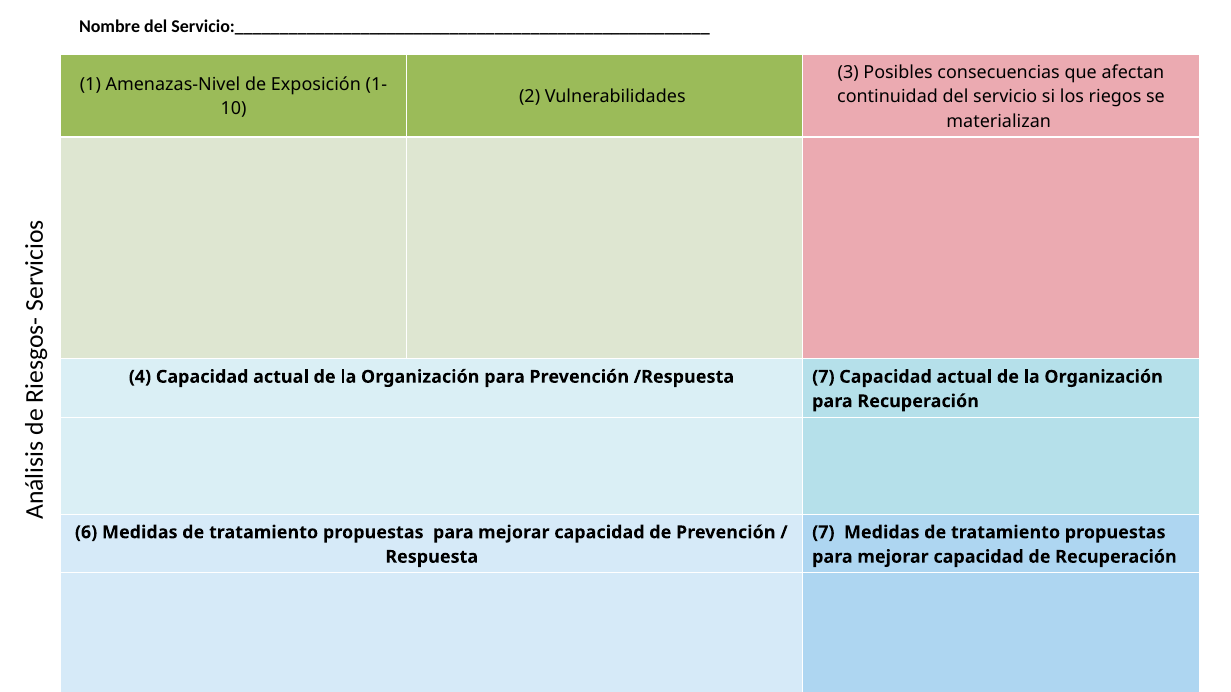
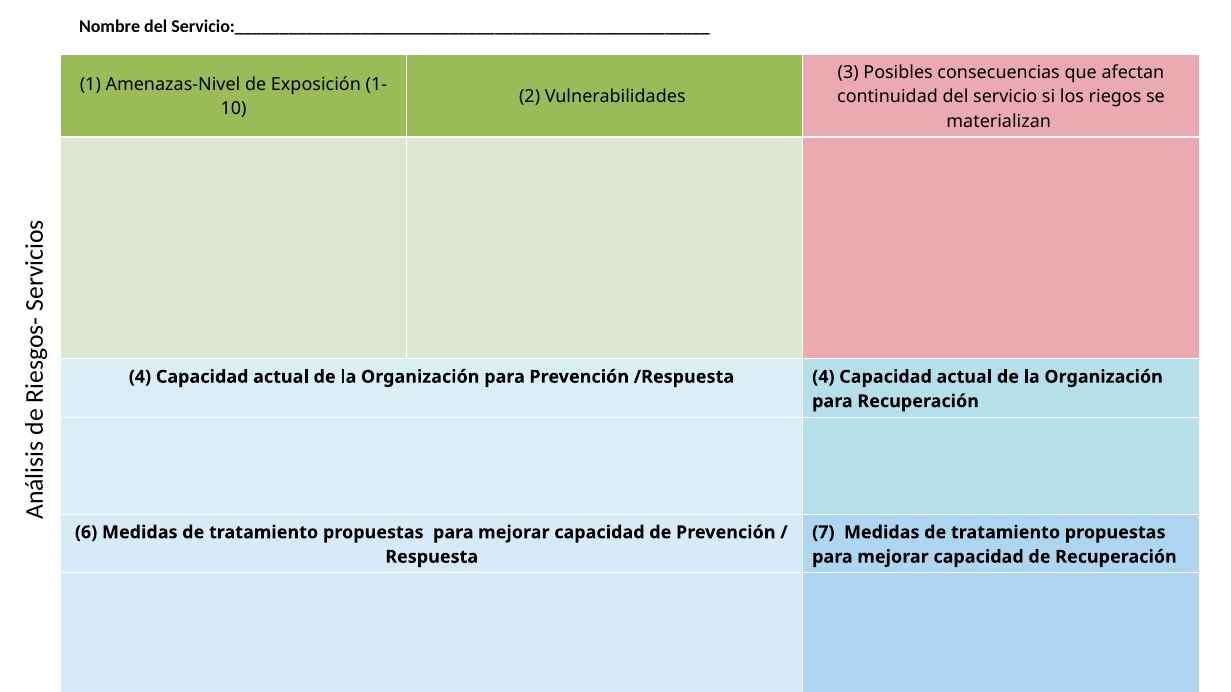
/Respuesta 7: 7 -> 4 (823, 377)
